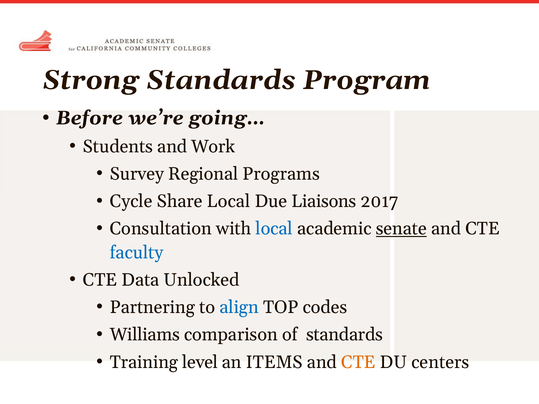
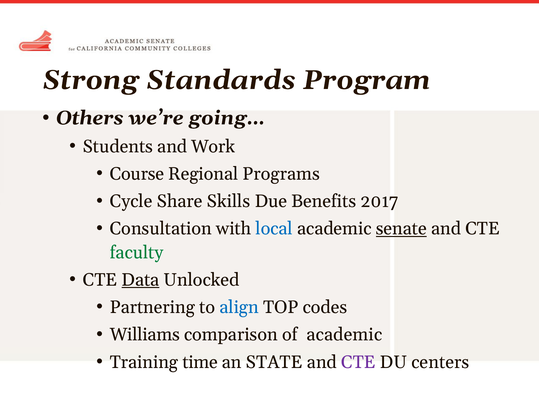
Before: Before -> Others (90, 118)
Survey: Survey -> Course (137, 174)
Share Local: Local -> Skills (229, 201)
Liaisons: Liaisons -> Benefits (324, 201)
faculty colour: blue -> green (137, 253)
Data underline: none -> present (140, 280)
of standards: standards -> academic (344, 335)
level: level -> time (200, 362)
ITEMS: ITEMS -> STATE (274, 362)
CTE colour: orange -> purple (358, 362)
